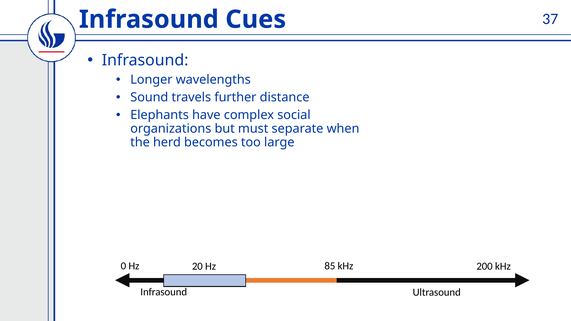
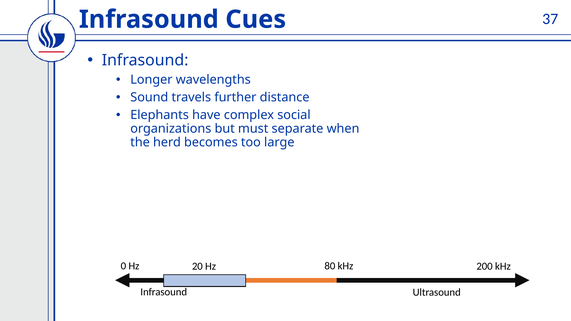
85: 85 -> 80 (330, 266)
